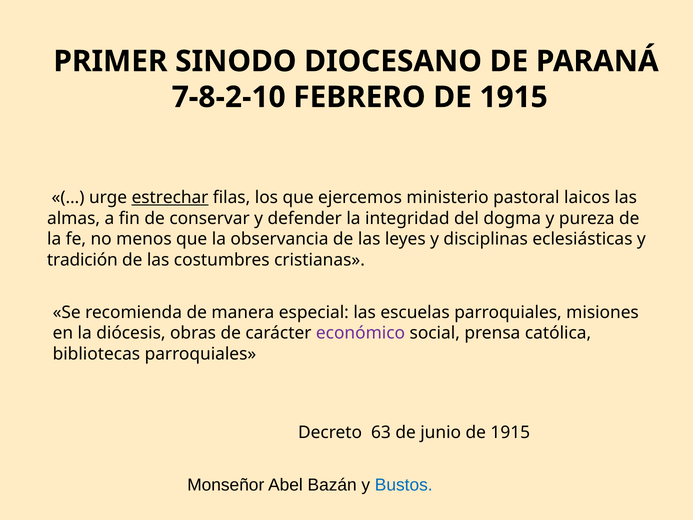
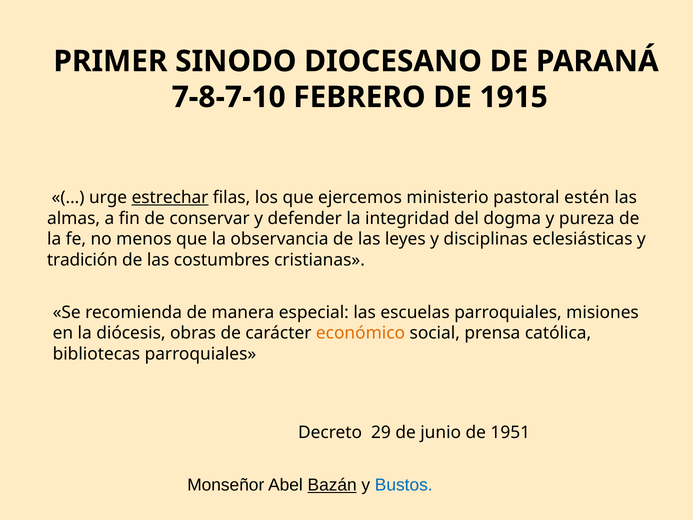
7-8-2-10: 7-8-2-10 -> 7-8-7-10 (229, 97)
laicos: laicos -> estén (587, 197)
económico colour: purple -> orange (361, 333)
63: 63 -> 29 (381, 432)
junio de 1915: 1915 -> 1951 (510, 432)
Bazán underline: none -> present (332, 485)
